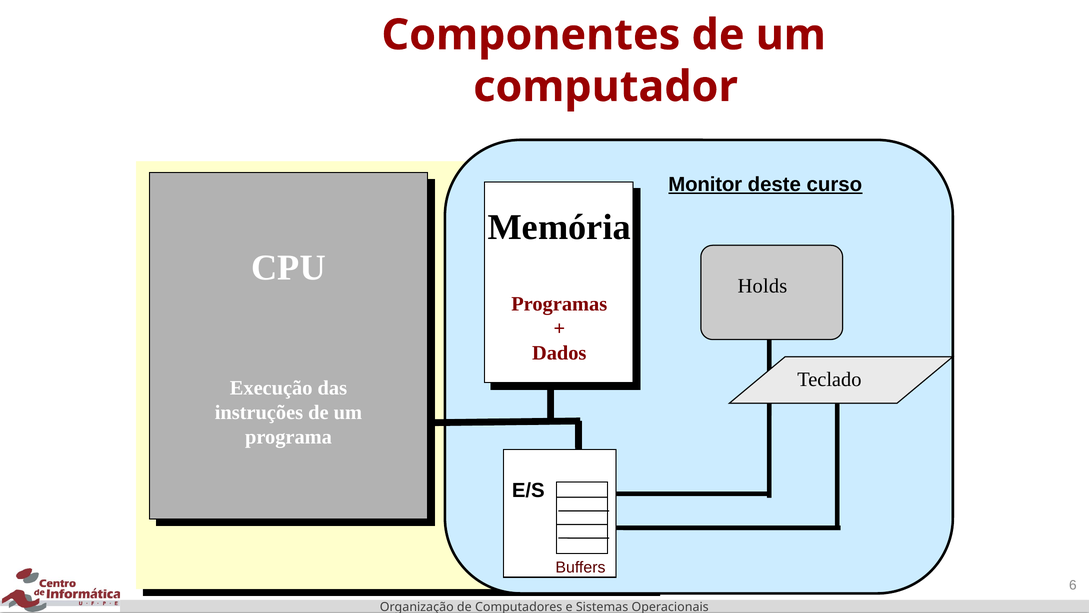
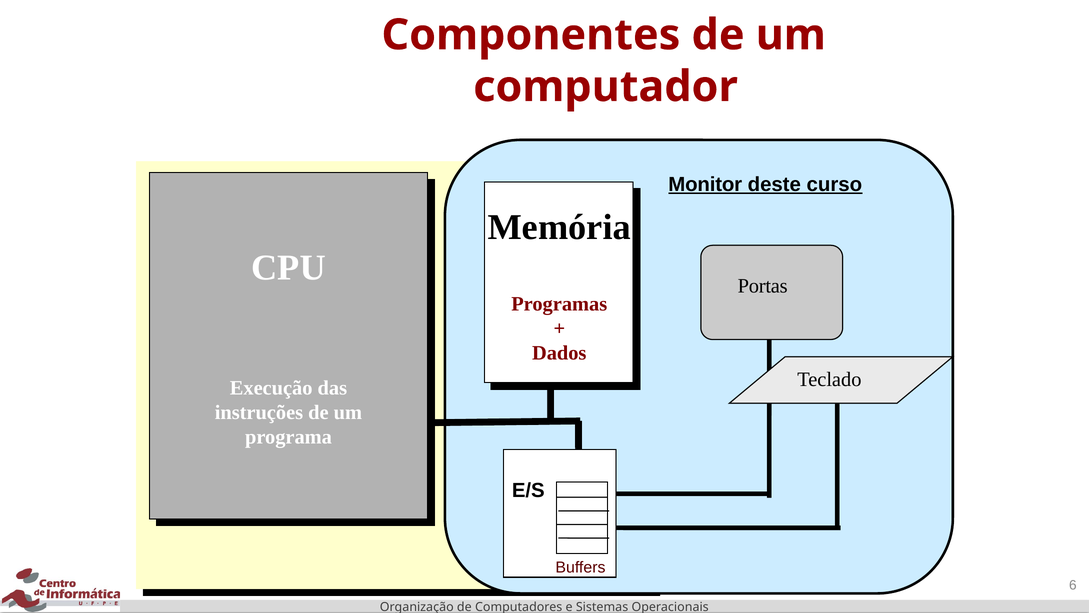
Holds: Holds -> Portas (763, 286)
